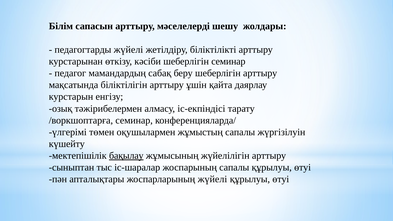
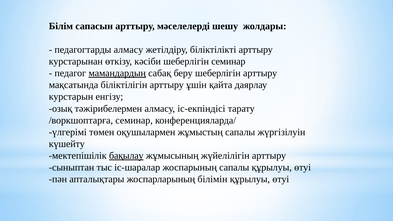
педагогтарды жүйелі: жүйелі -> алмасу (128, 50)
мамандардың underline: none -> present (117, 73)
жоспарларының жүйелі: жүйелі -> білімін (212, 179)
